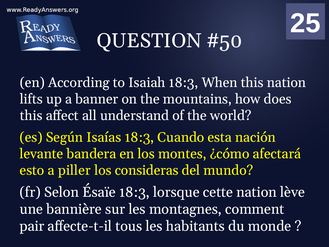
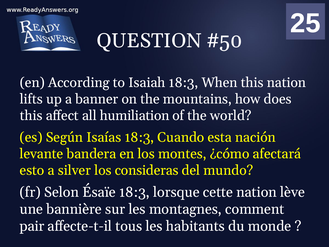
understand: understand -> humiliation (135, 115)
piller: piller -> silver (74, 170)
